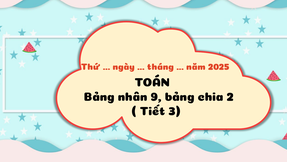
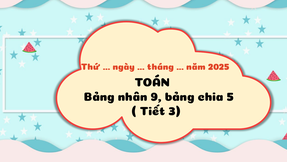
2: 2 -> 5 (230, 97)
